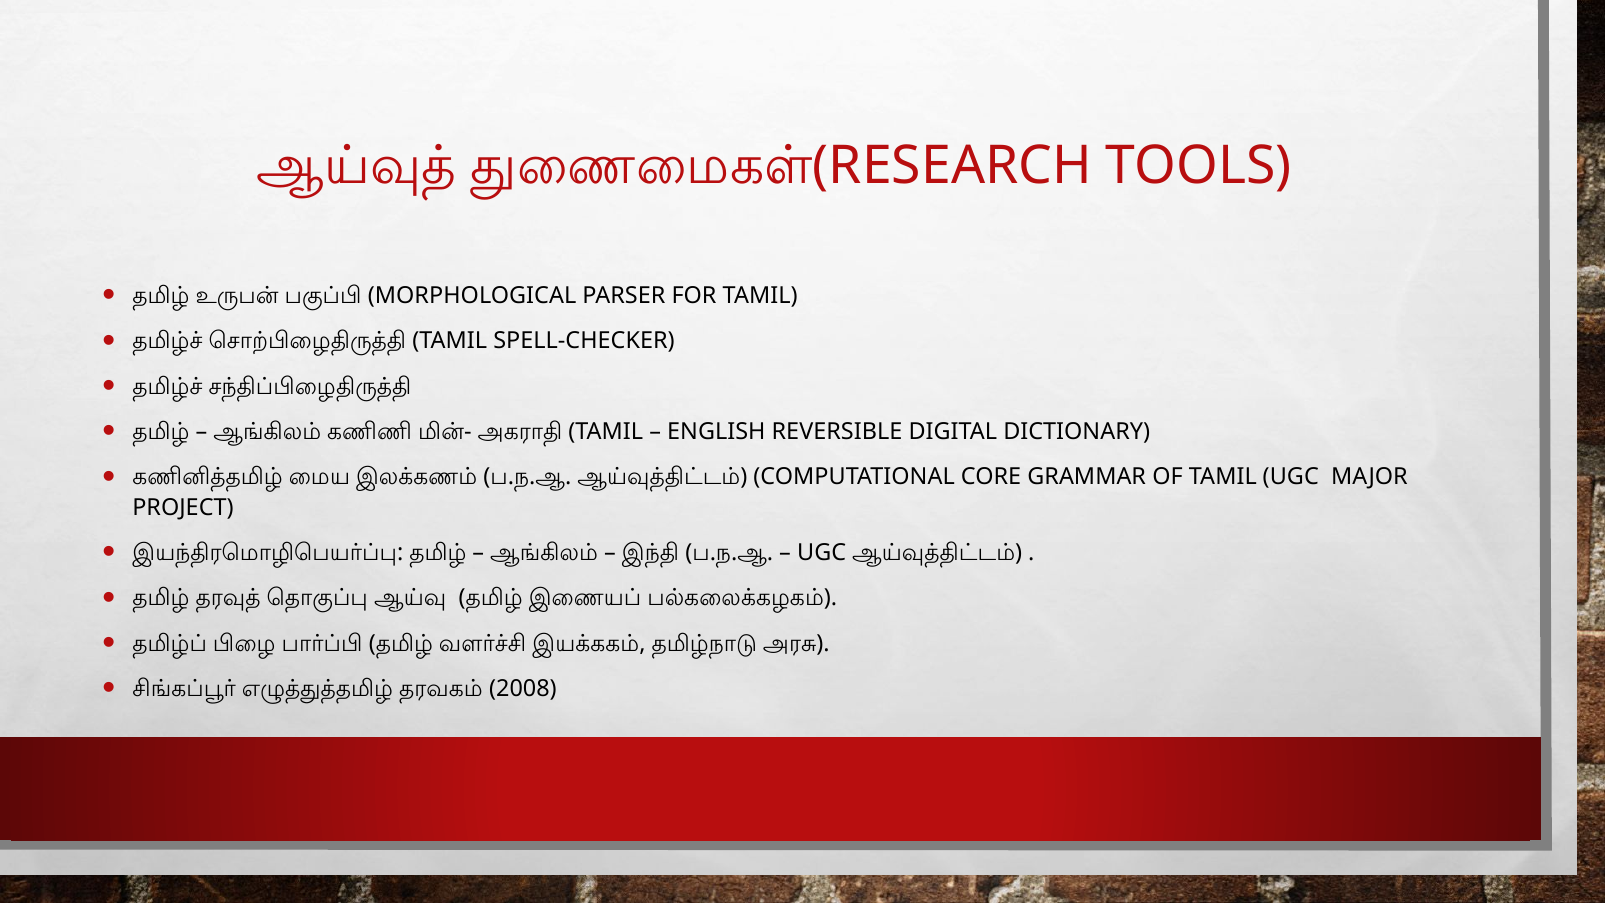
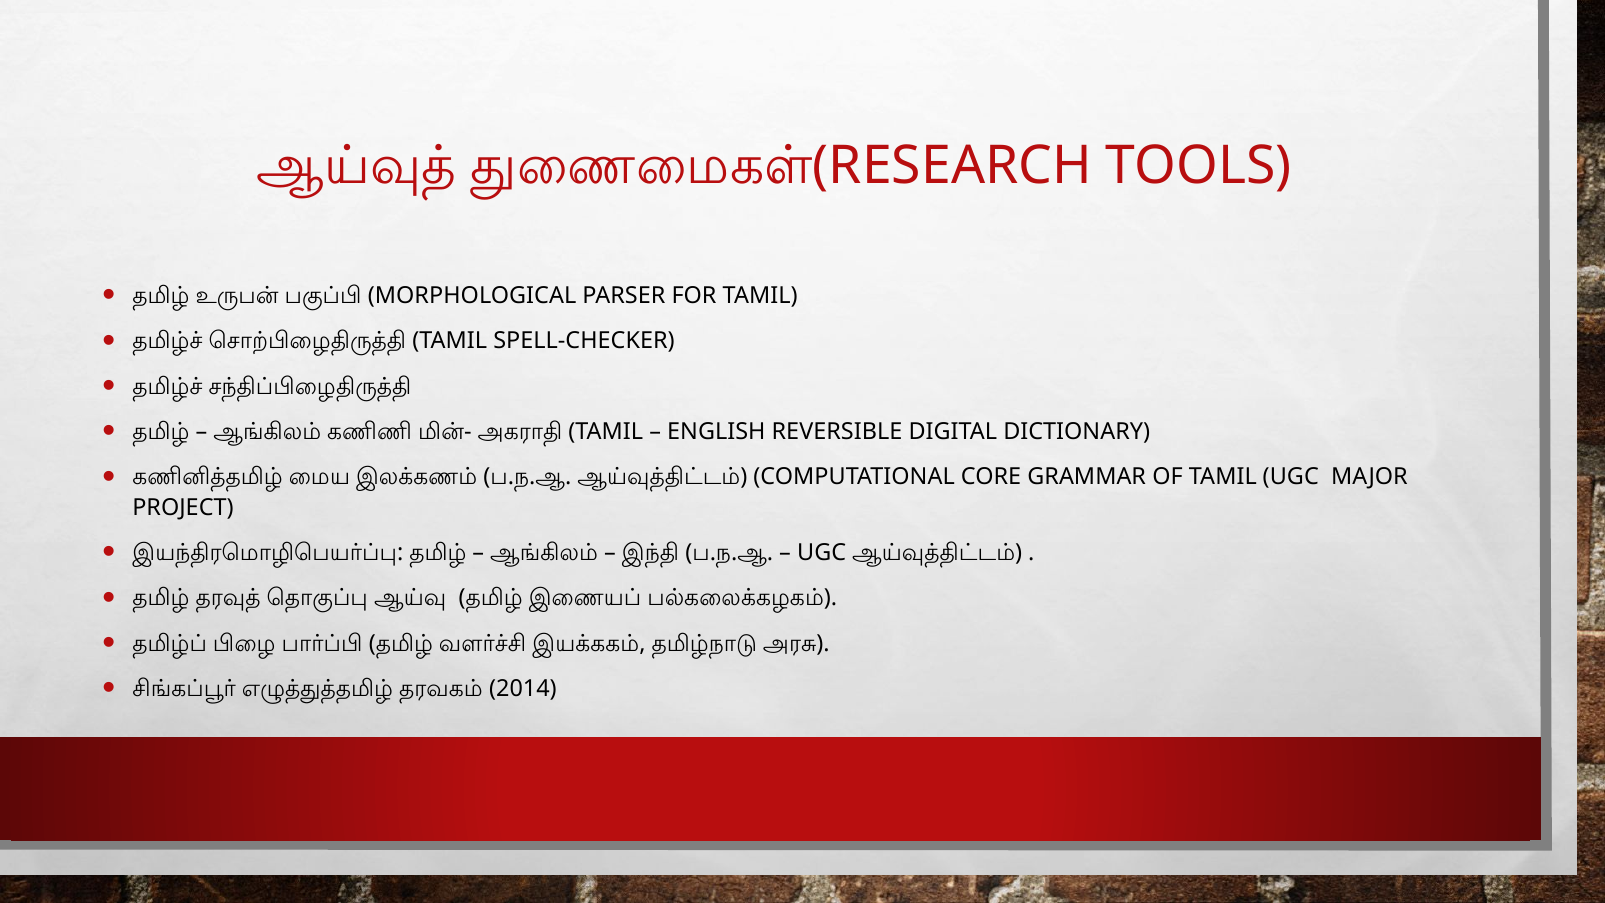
2008: 2008 -> 2014 (523, 689)
